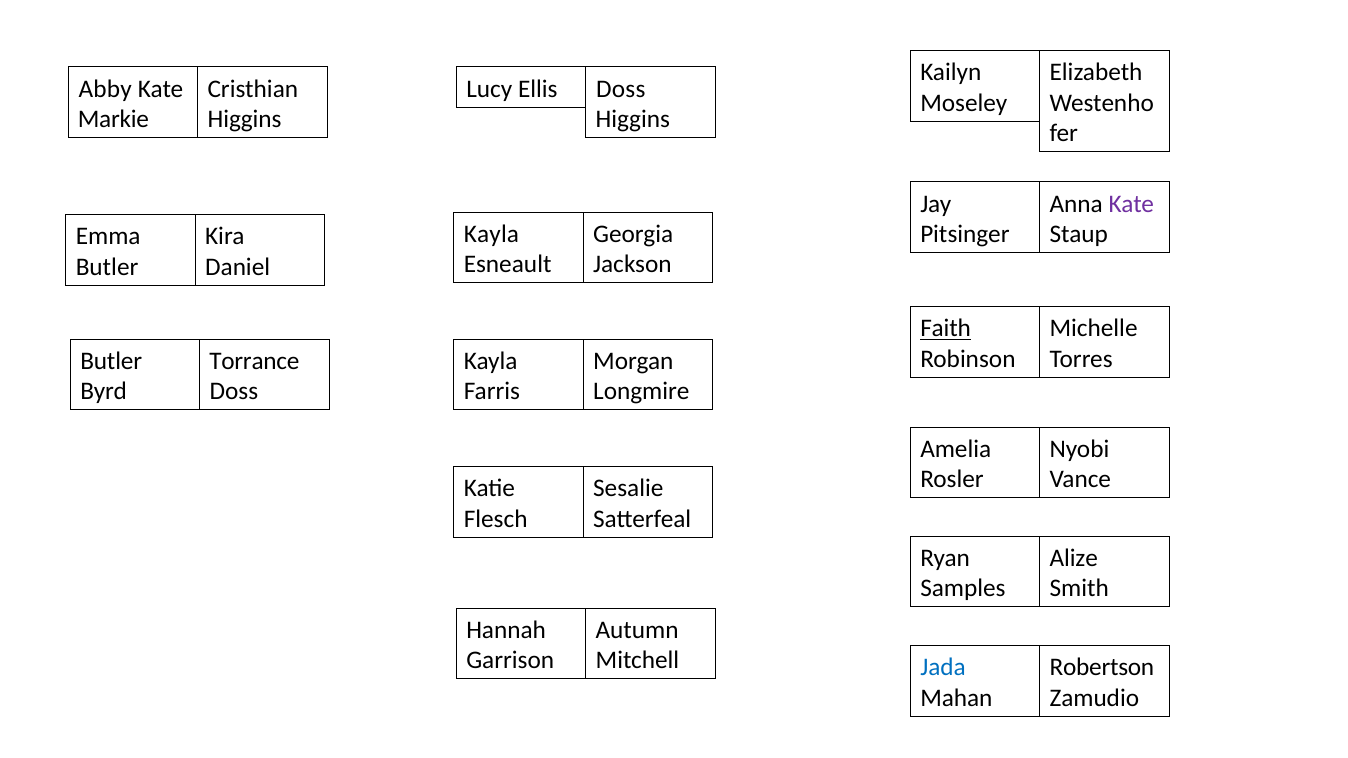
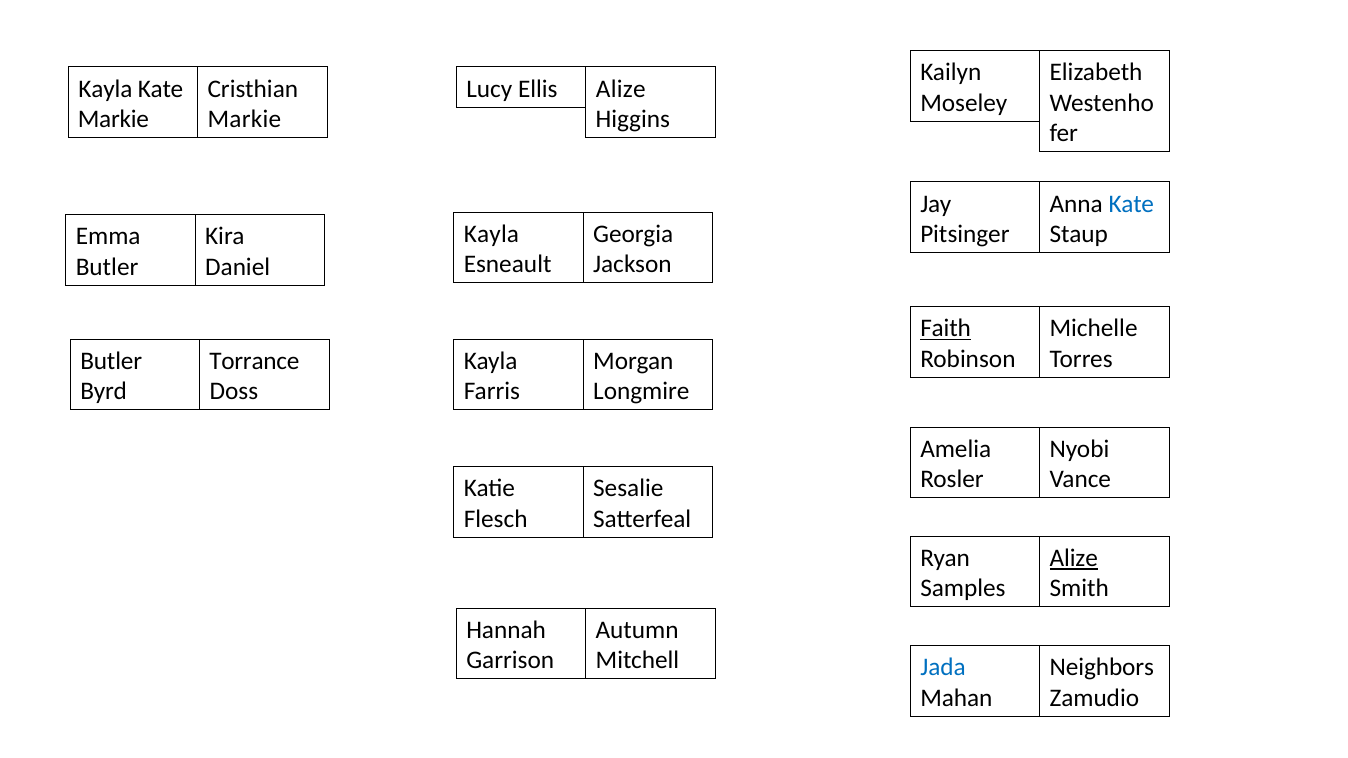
Abby: Abby -> Kayla (105, 89)
Ellis Doss: Doss -> Alize (621, 89)
Higgins: Higgins -> Markie (244, 119)
Kate colour: purple -> blue (1131, 204)
Alize underline: none -> present (1074, 558)
Robertson: Robertson -> Neighbors (1102, 668)
